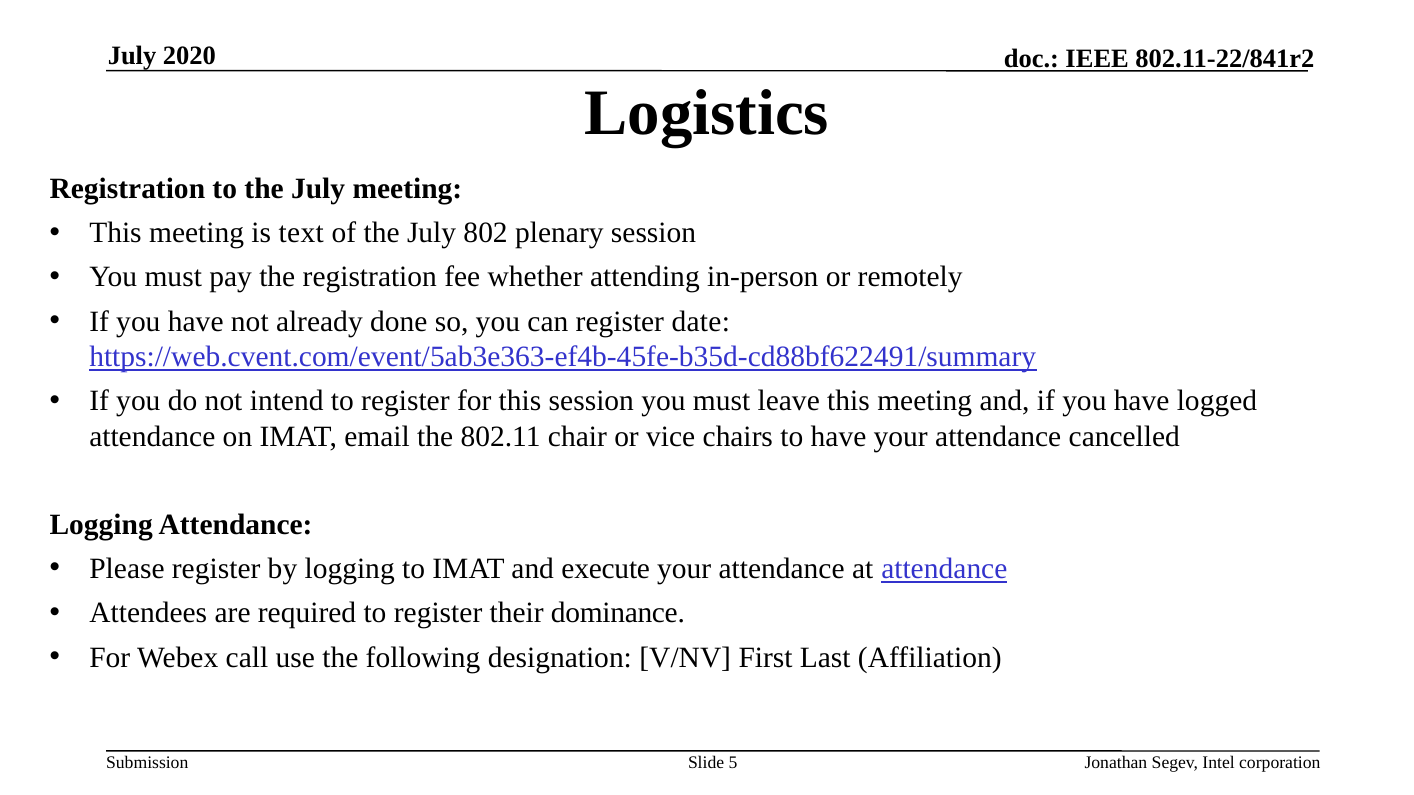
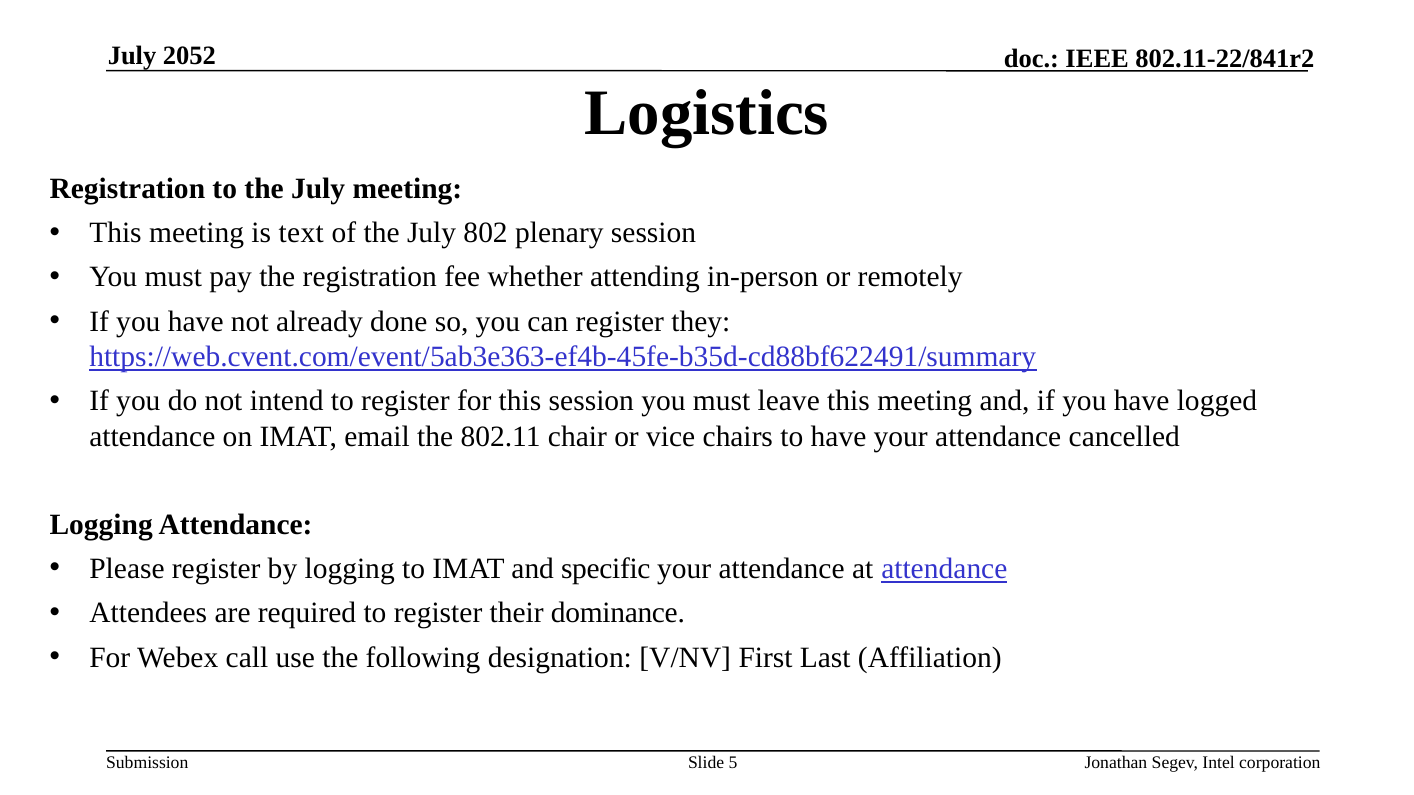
2020: 2020 -> 2052 (189, 56)
date: date -> they (701, 322)
execute: execute -> specific (606, 569)
